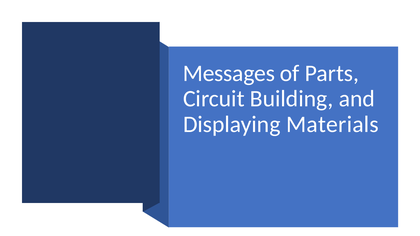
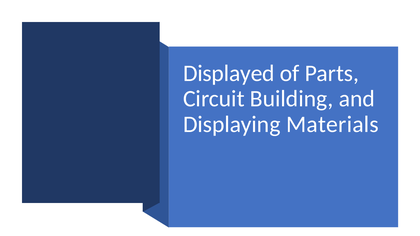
Messages: Messages -> Displayed (229, 73)
